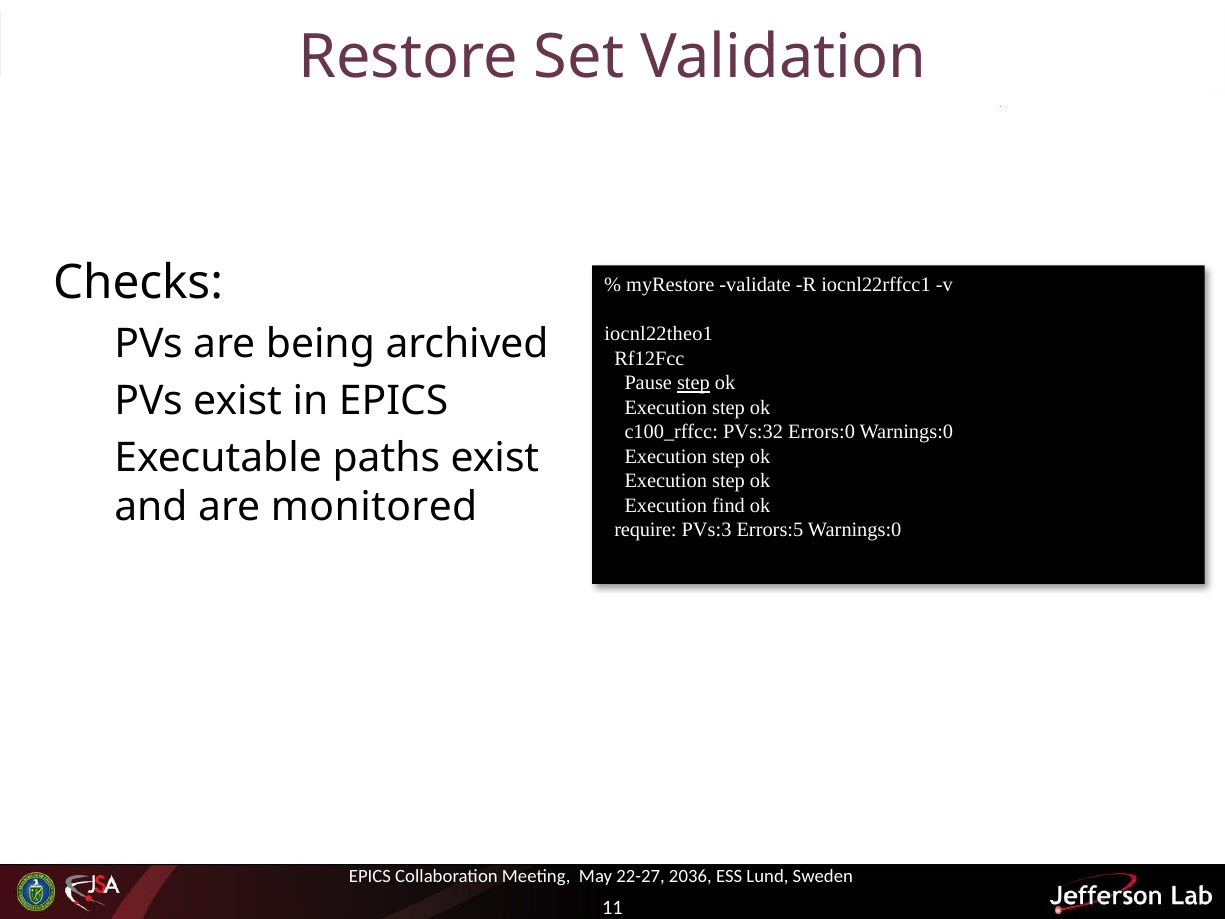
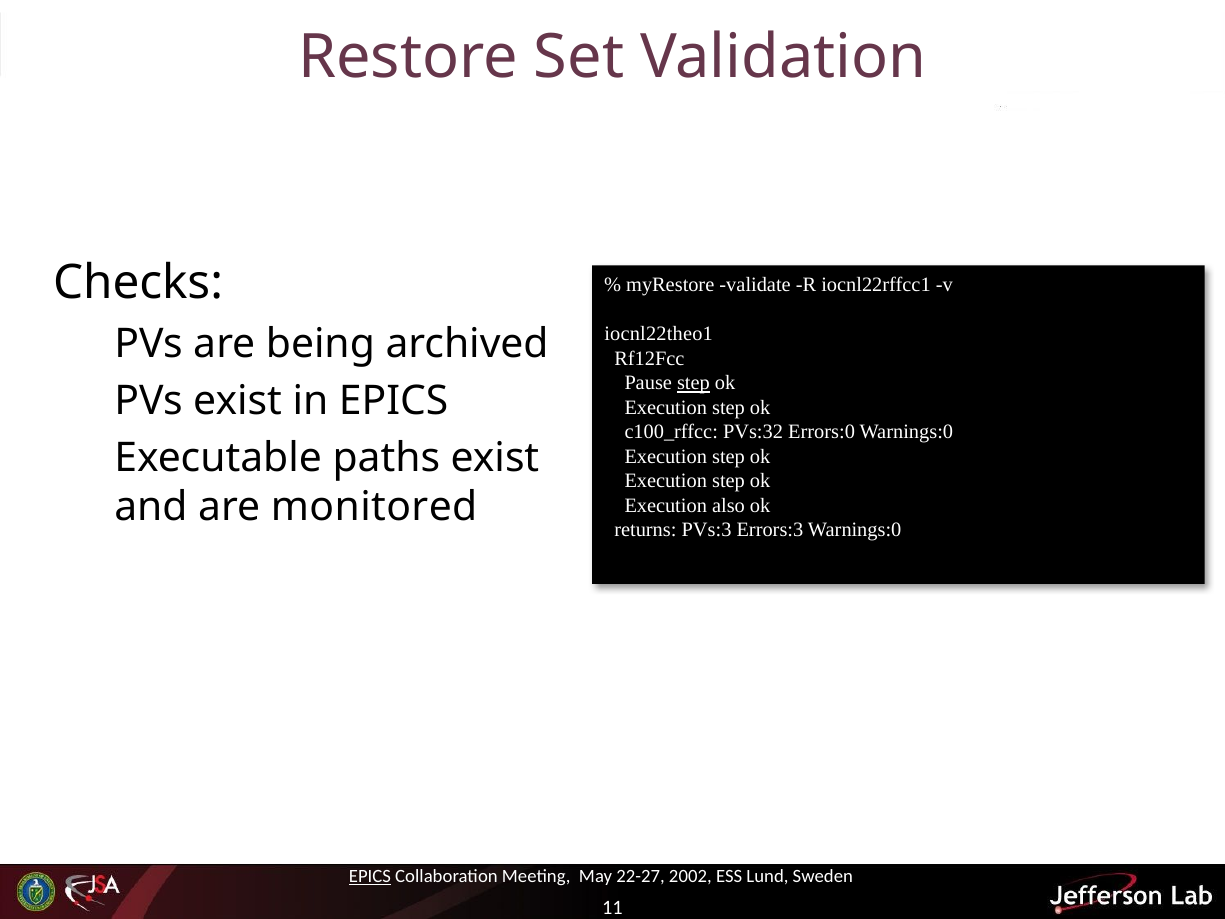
find: find -> also (728, 506)
require: require -> returns (645, 530)
Errors:5: Errors:5 -> Errors:3 (770, 530)
EPICS underline: none -> present (370, 876)
2036: 2036 -> 2002 (690, 876)
